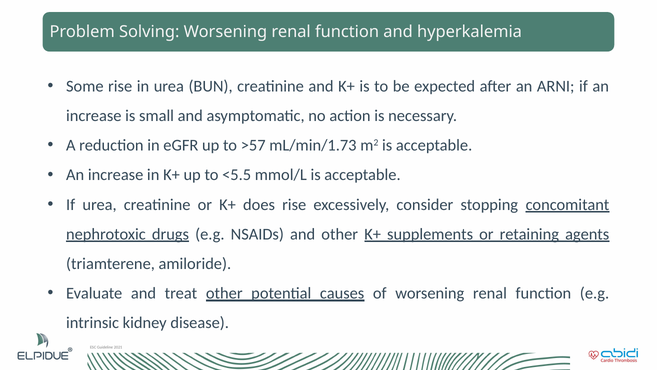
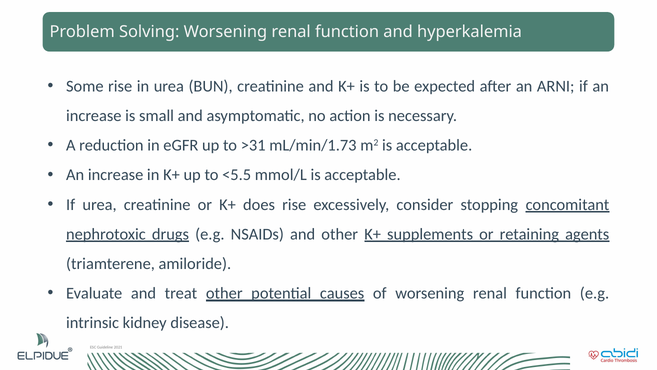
>57: >57 -> >31 (253, 145)
